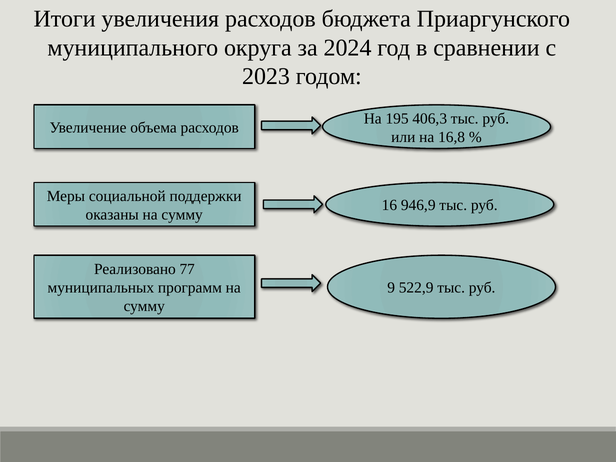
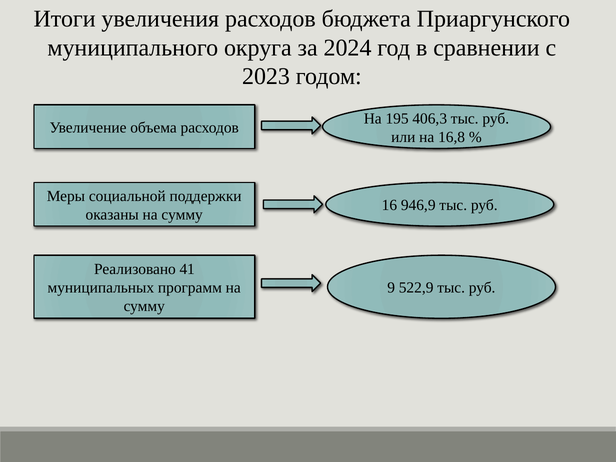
77: 77 -> 41 (187, 269)
